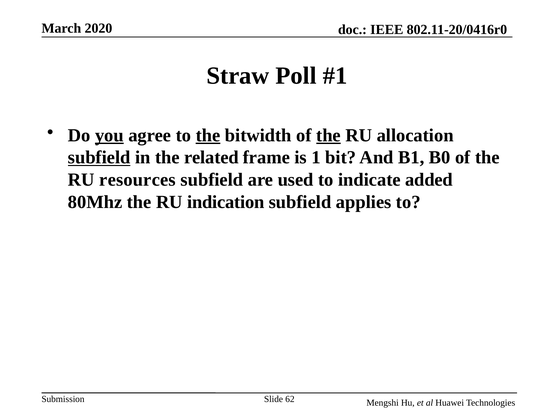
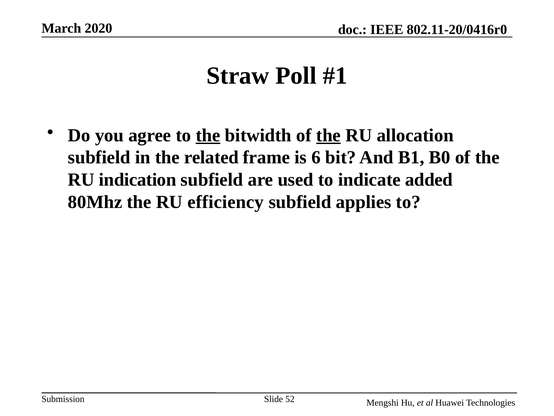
you underline: present -> none (109, 135)
subfield underline: present -> none (99, 157)
1: 1 -> 6 (316, 157)
resources: resources -> indication (138, 180)
indication: indication -> efficiency (226, 202)
62: 62 -> 52 (290, 398)
